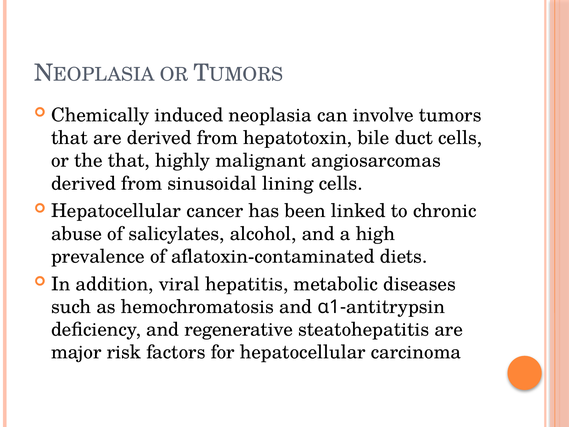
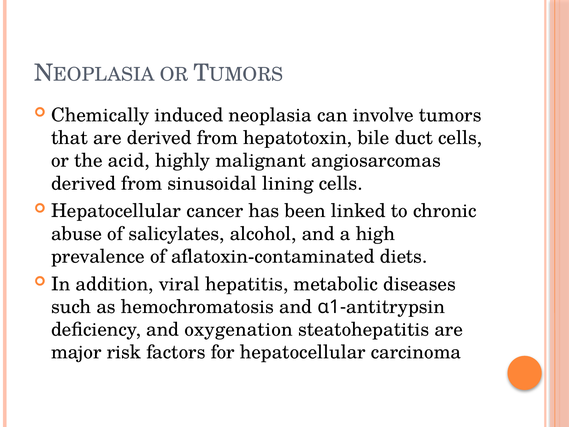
the that: that -> acid (129, 161)
regenerative: regenerative -> oxygenation (239, 329)
